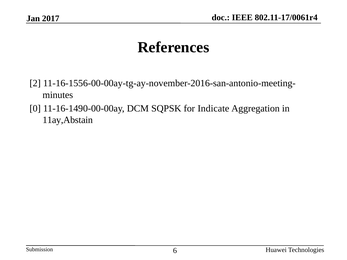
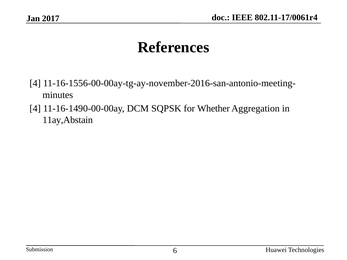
2: 2 -> 4 (35, 83)
0: 0 -> 4 (35, 108)
Indicate: Indicate -> Whether (214, 108)
